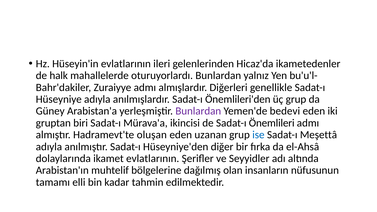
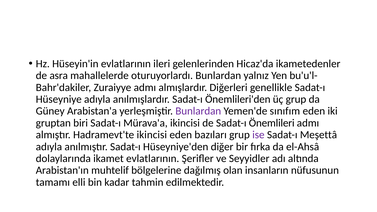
halk: halk -> asra (59, 76)
bedevi: bedevi -> sınıfım (285, 111)
Hadramevt'te oluşan: oluşan -> ikincisi (152, 135)
uzanan: uzanan -> bazıları (211, 135)
ise colour: blue -> purple (258, 135)
